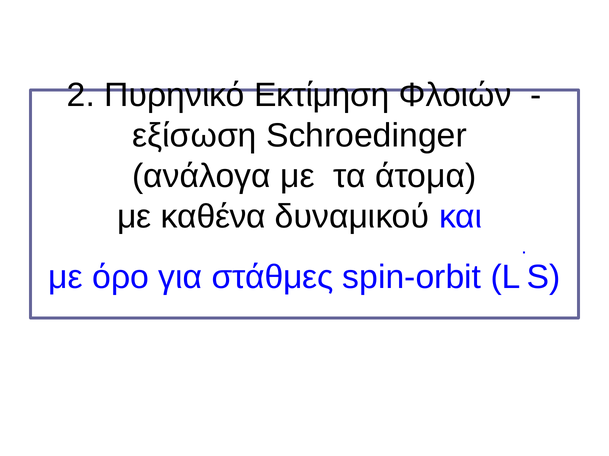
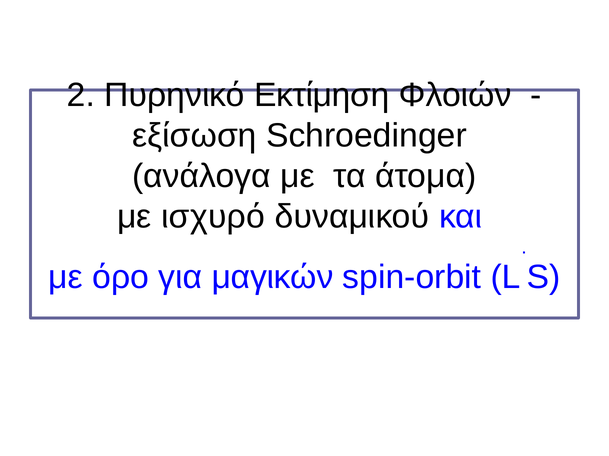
καθένα: καθένα -> ισχυρό (213, 217)
στάθμες: στάθμες -> μαγικών (273, 277)
